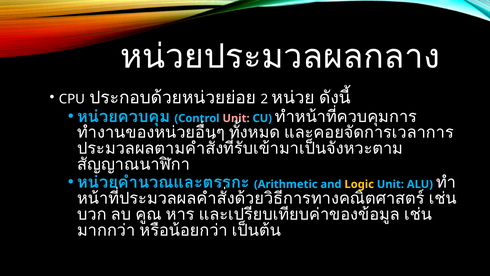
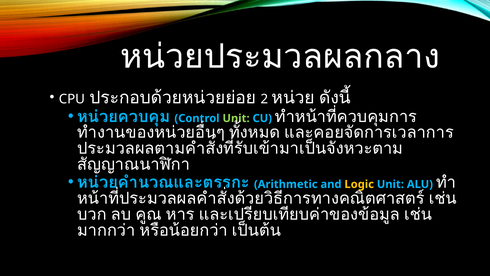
Unit colour: pink -> light green (236, 118)
